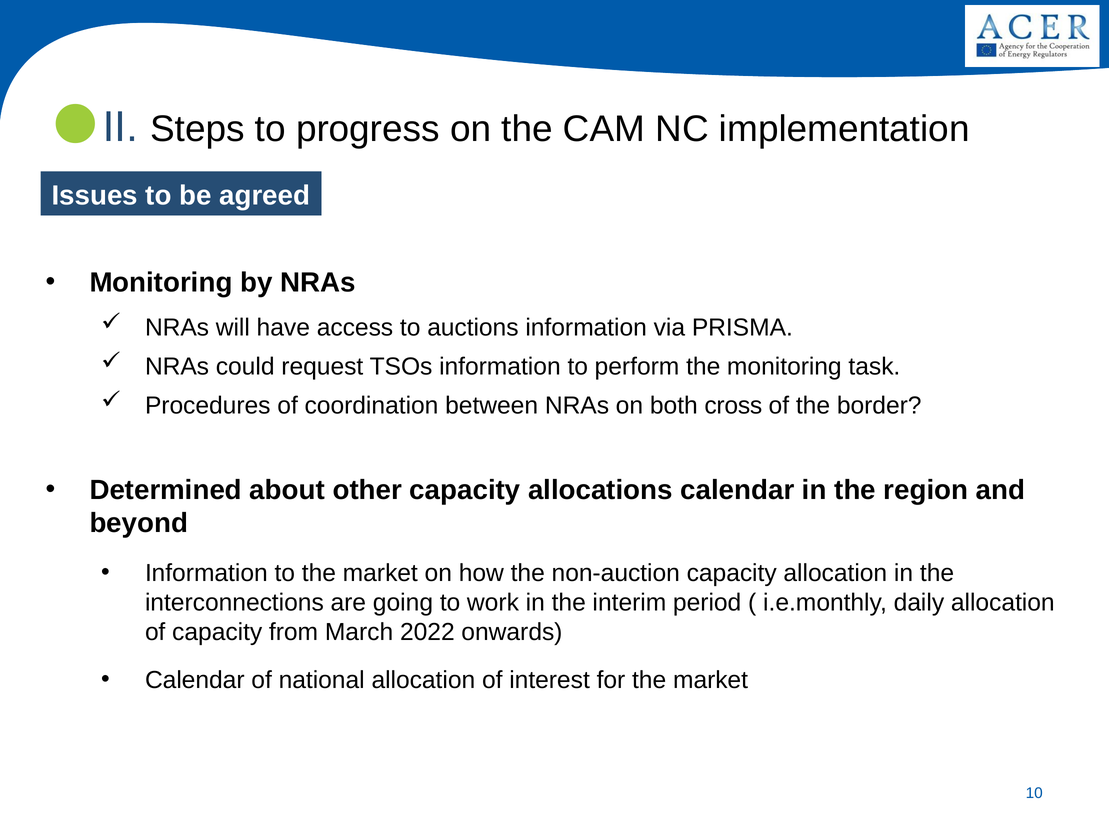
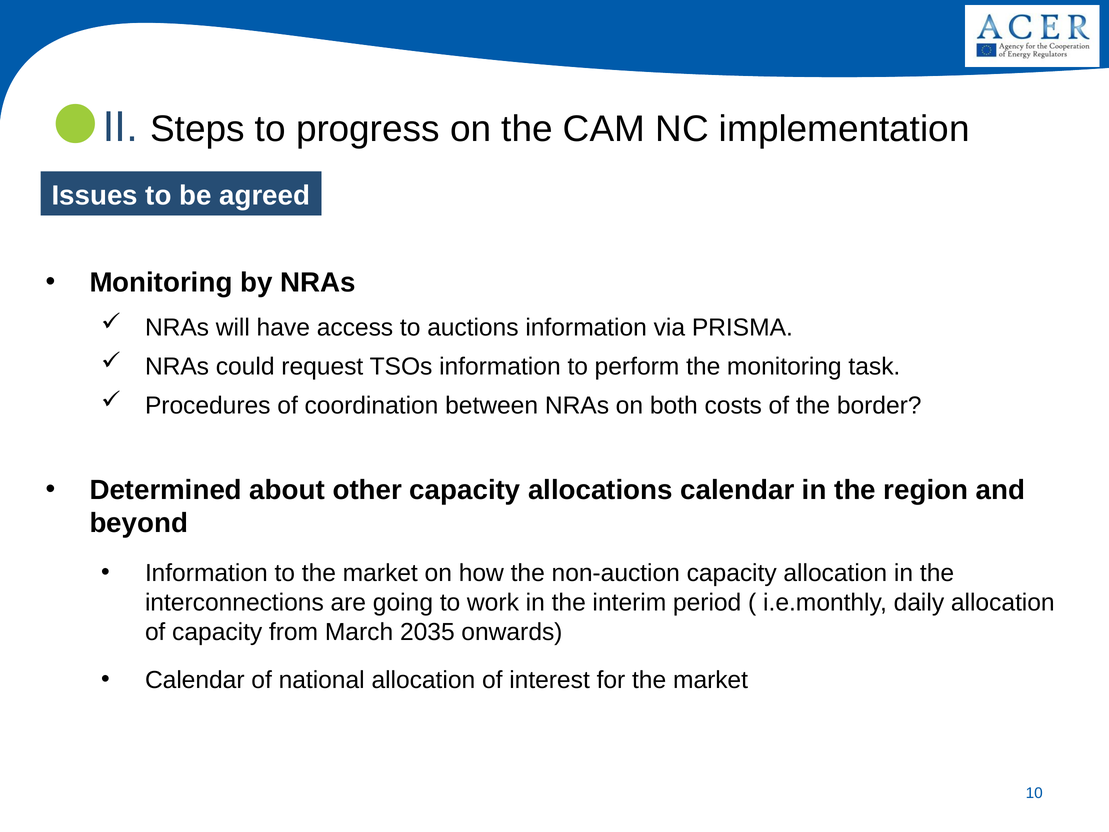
cross: cross -> costs (733, 405)
2022: 2022 -> 2035 (427, 632)
